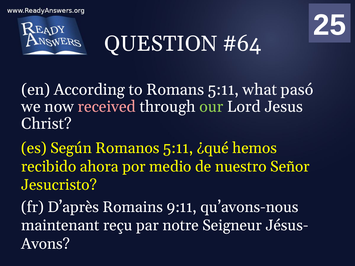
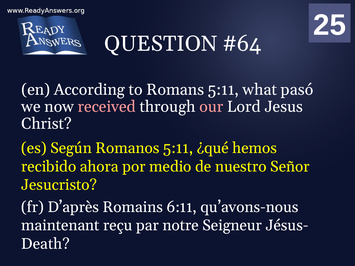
our colour: light green -> pink (211, 107)
9:11: 9:11 -> 6:11 (182, 207)
Avons: Avons -> Death (45, 244)
